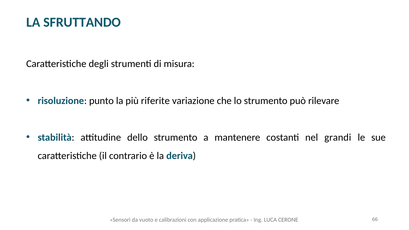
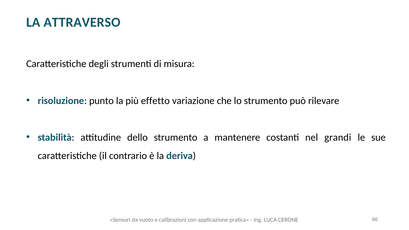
SFRUTTANDO: SFRUTTANDO -> ATTRAVERSO (82, 22)
riferite: riferite -> effetto (155, 101)
